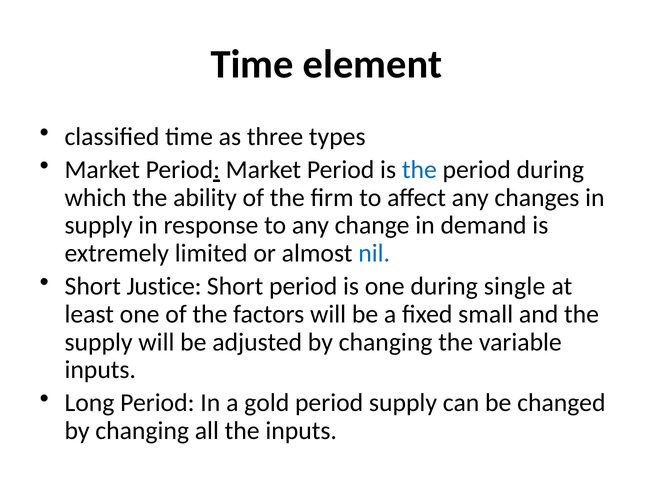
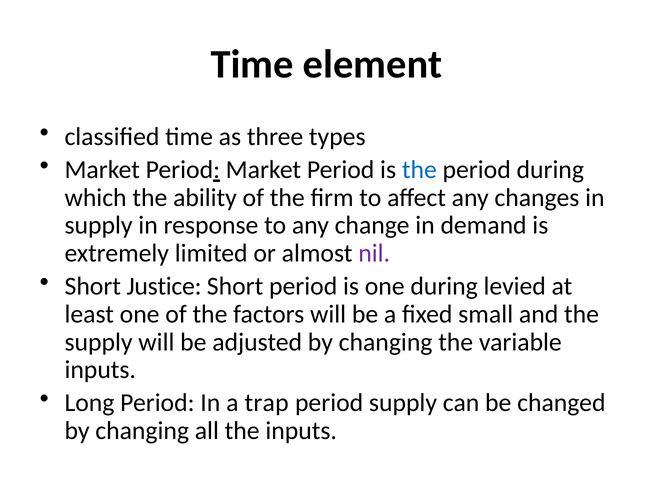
nil colour: blue -> purple (374, 253)
single: single -> levied (515, 286)
gold: gold -> trap (267, 403)
